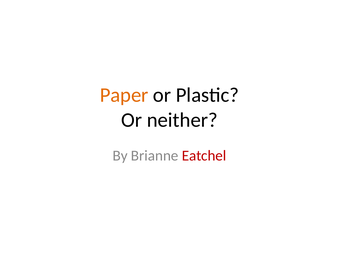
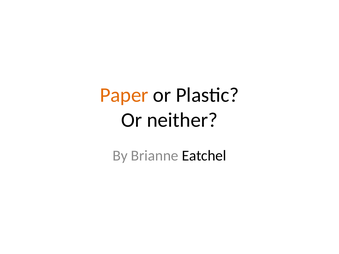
Eatchel colour: red -> black (204, 156)
